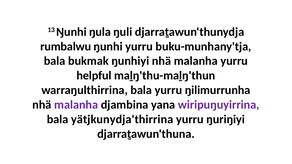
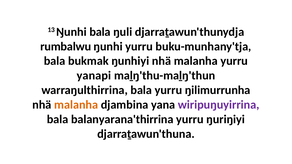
Ŋunhi ŋula: ŋula -> bala (100, 32)
helpful: helpful -> yanapi (94, 76)
malanha colour: purple -> orange (76, 105)
yätjkunydja'thirrina: yätjkunydja'thirrina -> balanyarana'thirrina (122, 119)
